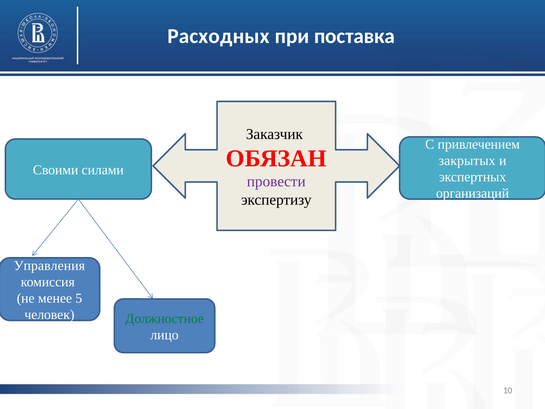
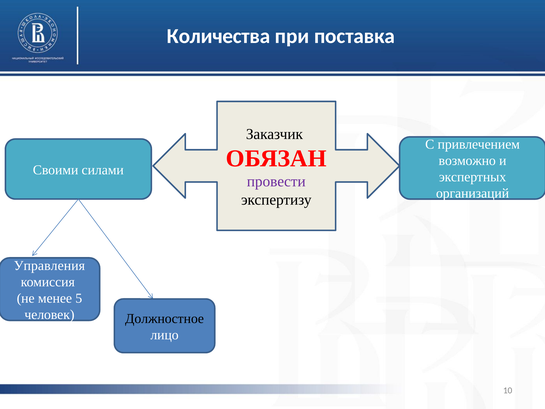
Расходных: Расходных -> Количества (219, 36)
закрытых: закрытых -> возможно (467, 161)
Должностное colour: green -> black (165, 318)
